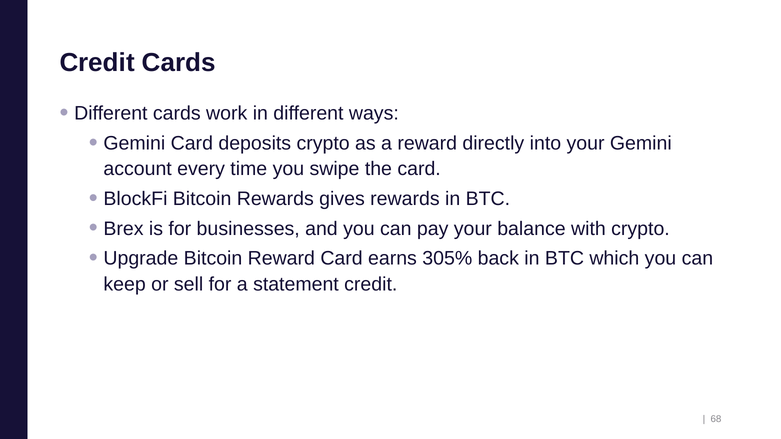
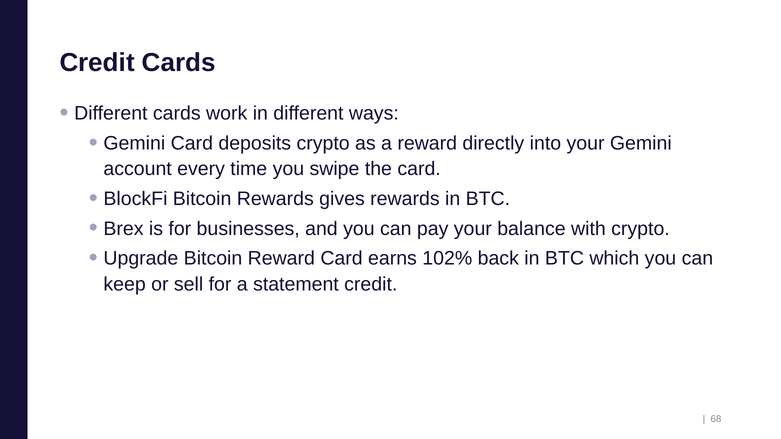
305%: 305% -> 102% (447, 259)
